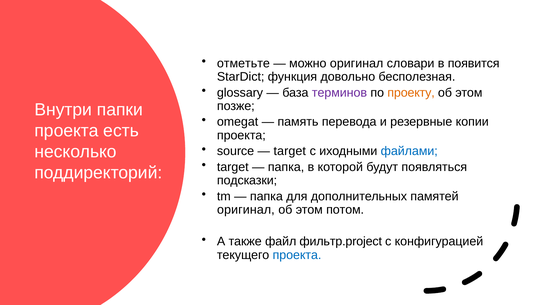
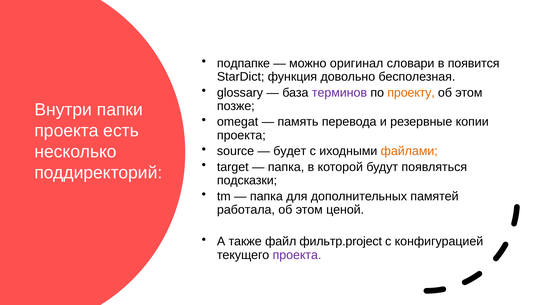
отметьте: отметьте -> подпапке (243, 63)
target: target -> будет (290, 151)
файлами colour: blue -> orange (409, 151)
оригинал: оригинал -> работала (246, 210)
потом: потом -> ценой (345, 210)
проекта colour: blue -> purple (297, 255)
